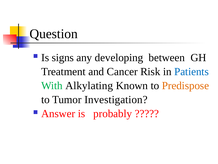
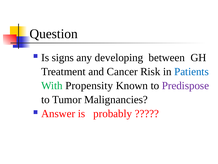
Alkylating: Alkylating -> Propensity (89, 85)
Predispose colour: orange -> purple (185, 85)
Investigation: Investigation -> Malignancies (116, 99)
